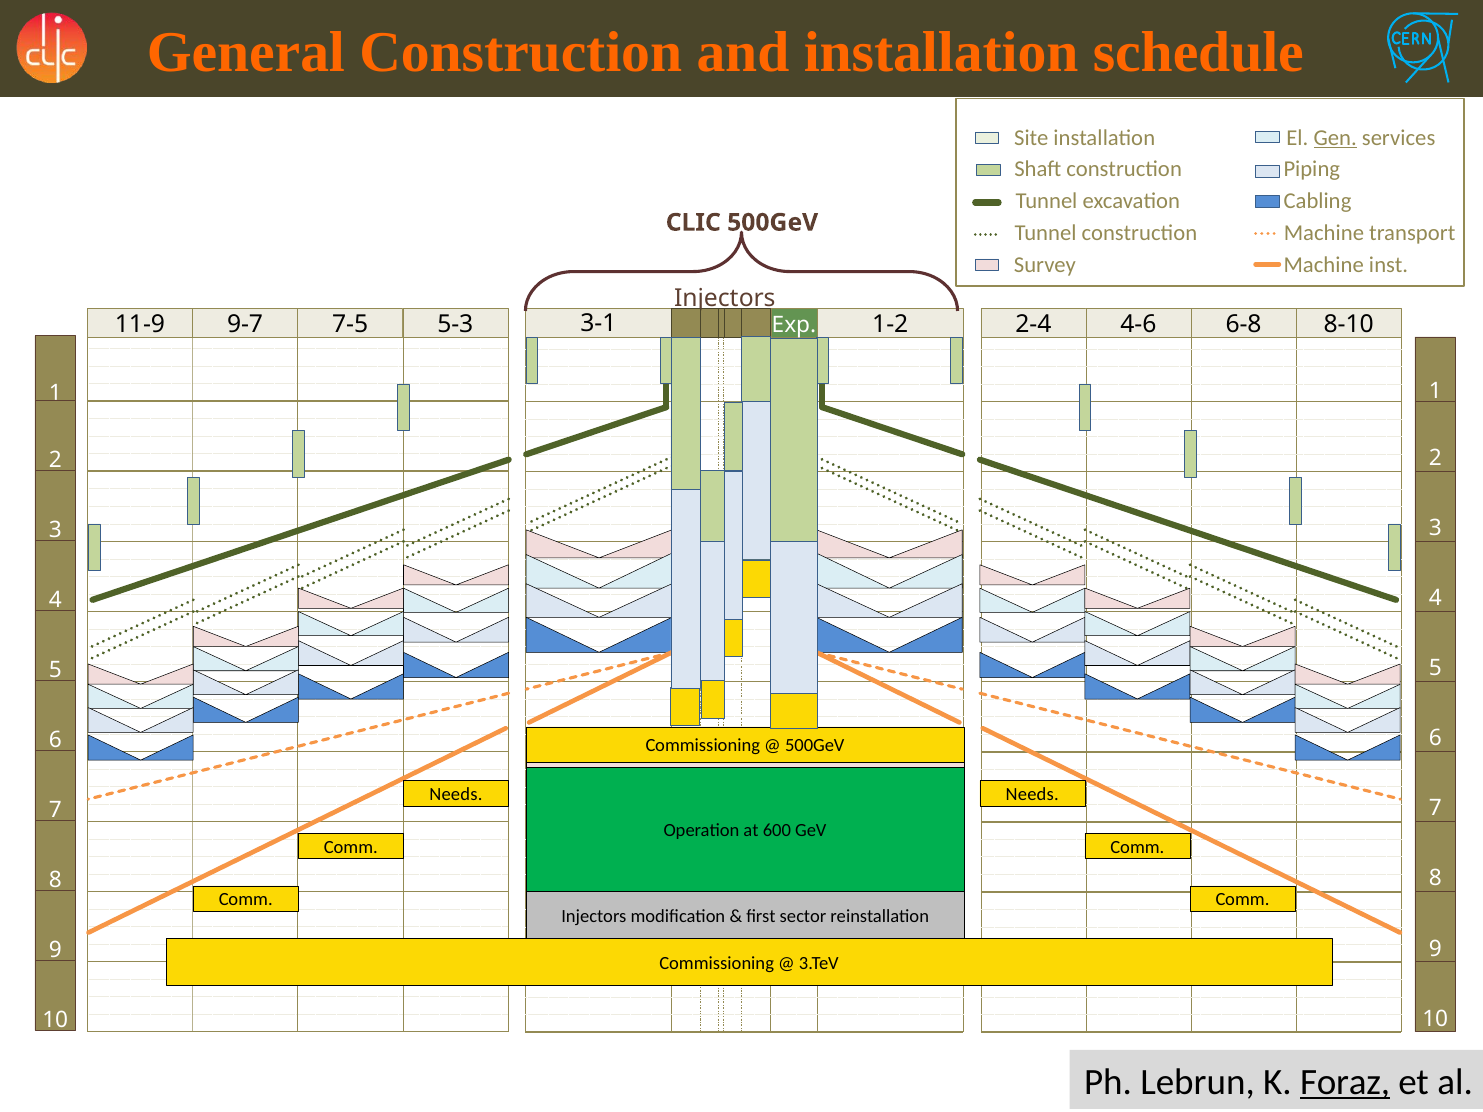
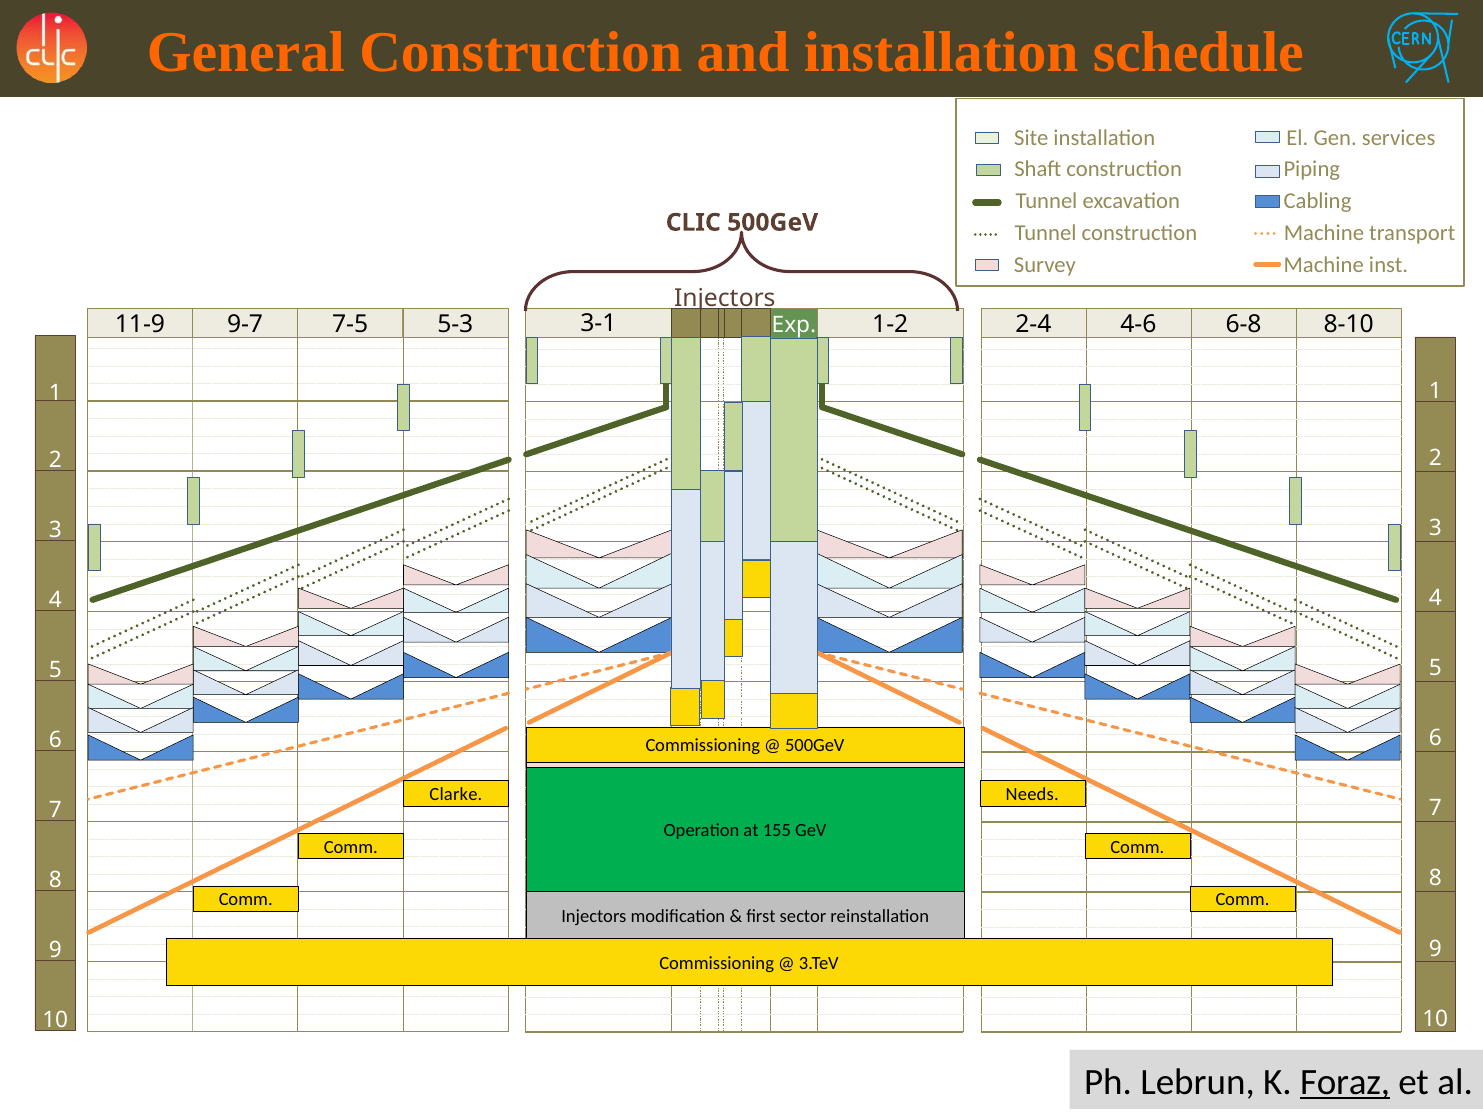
Gen underline: present -> none (1335, 138)
Needs: Needs -> Clarke (456, 795)
600: 600 -> 155 (777, 831)
